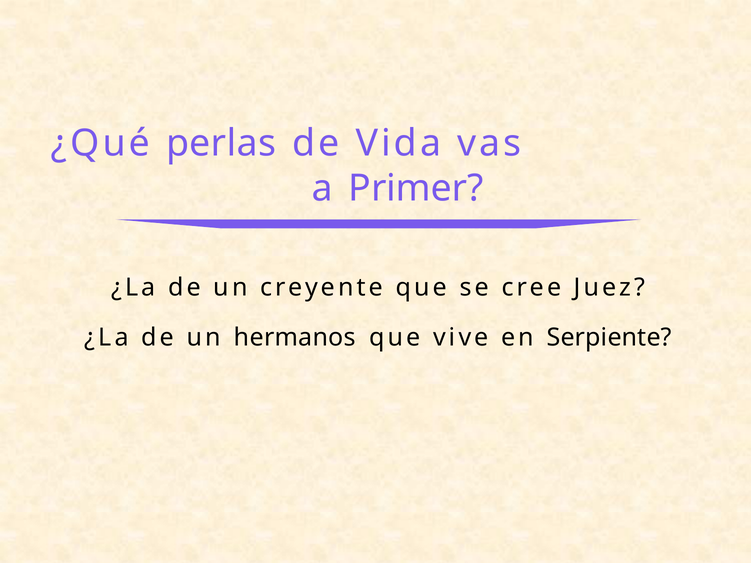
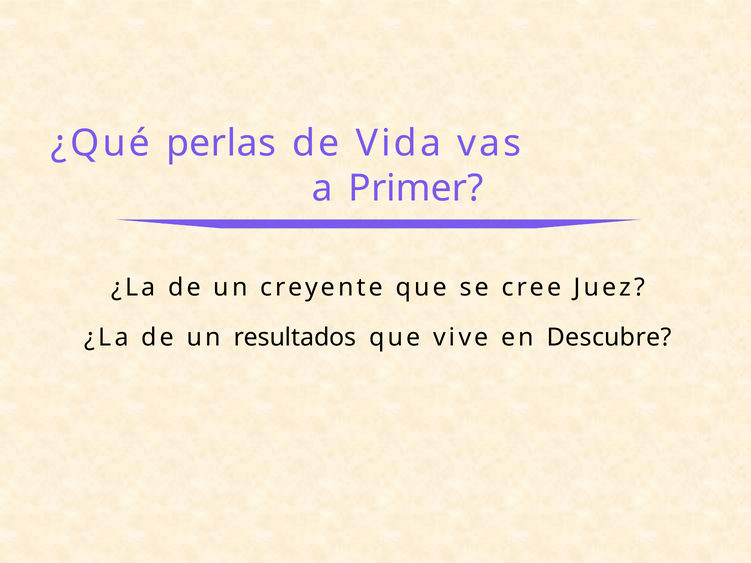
hermanos: hermanos -> resultados (295, 338)
Serpiente: Serpiente -> Descubre (609, 338)
